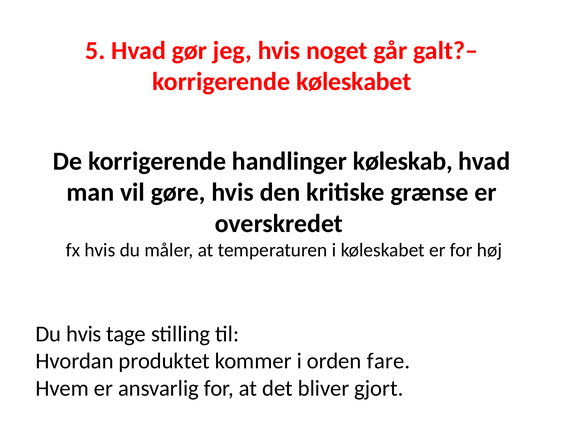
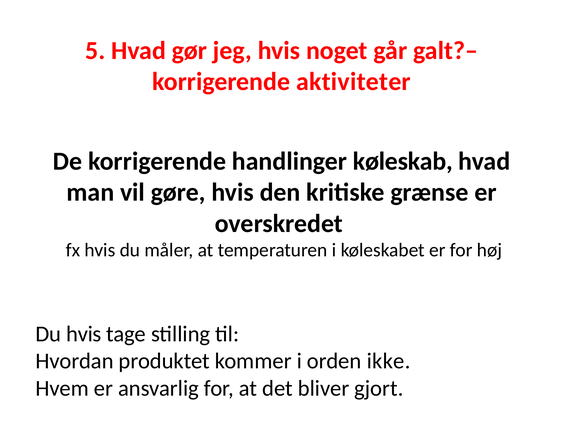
korrigerende køleskabet: køleskabet -> aktiviteter (353, 82)
fare: fare -> ikke (389, 361)
